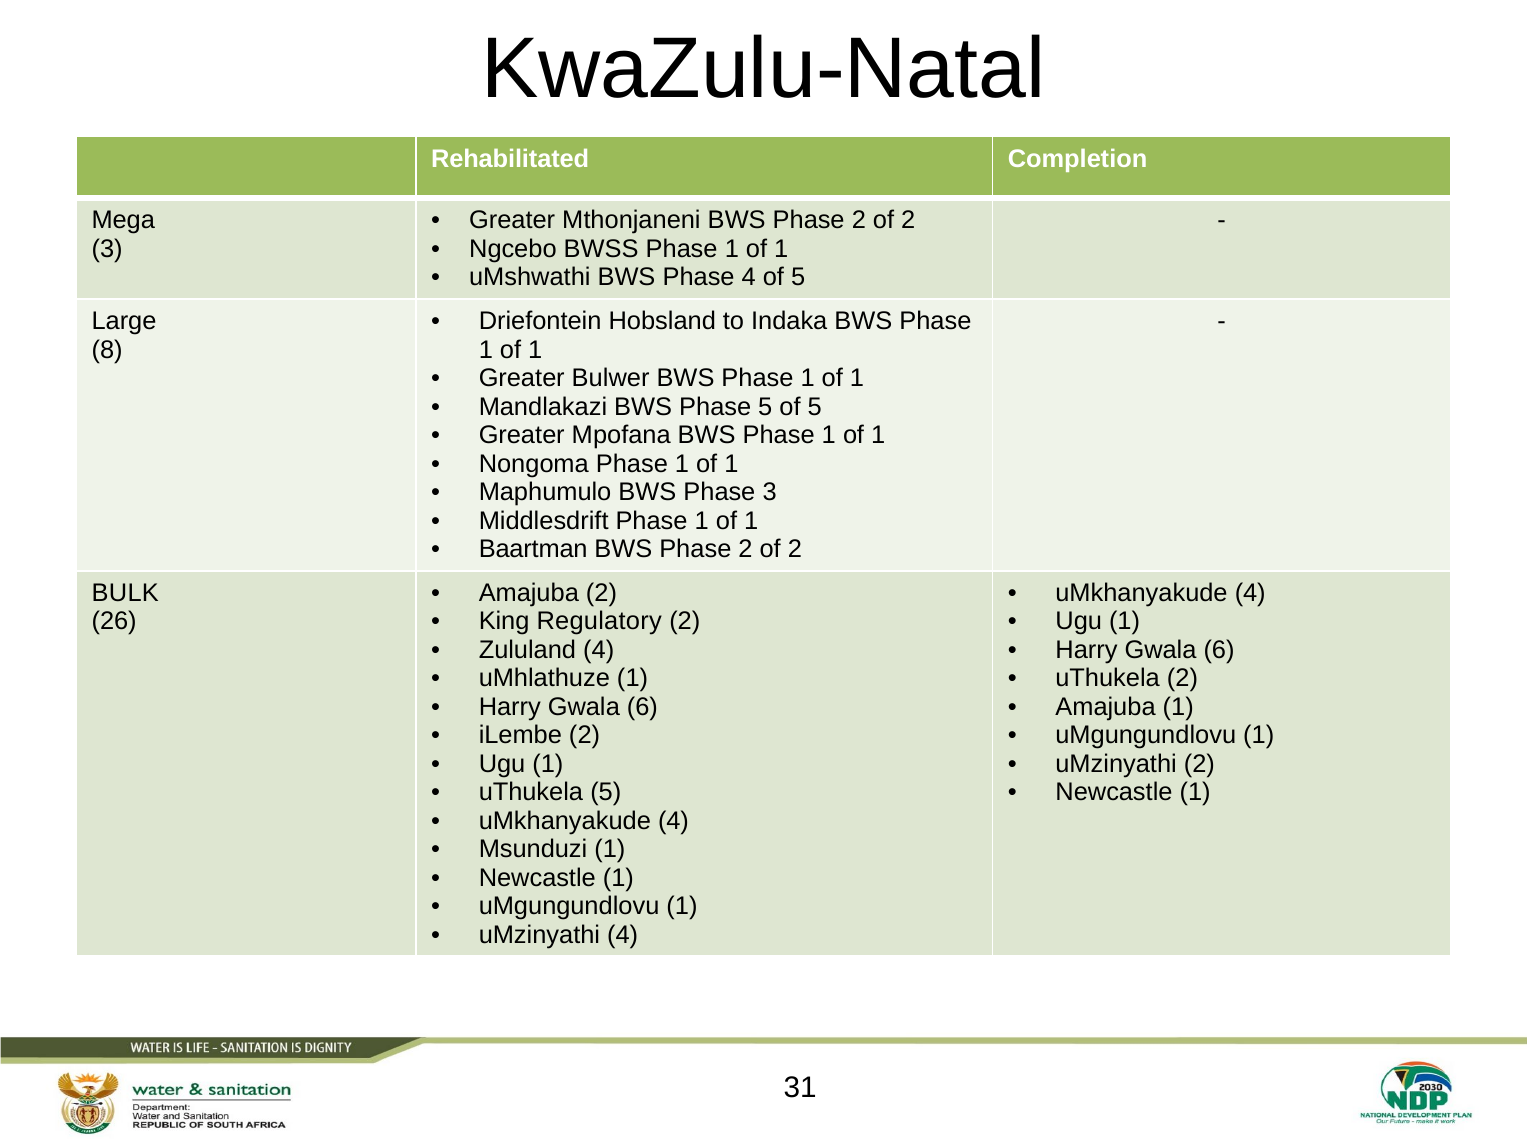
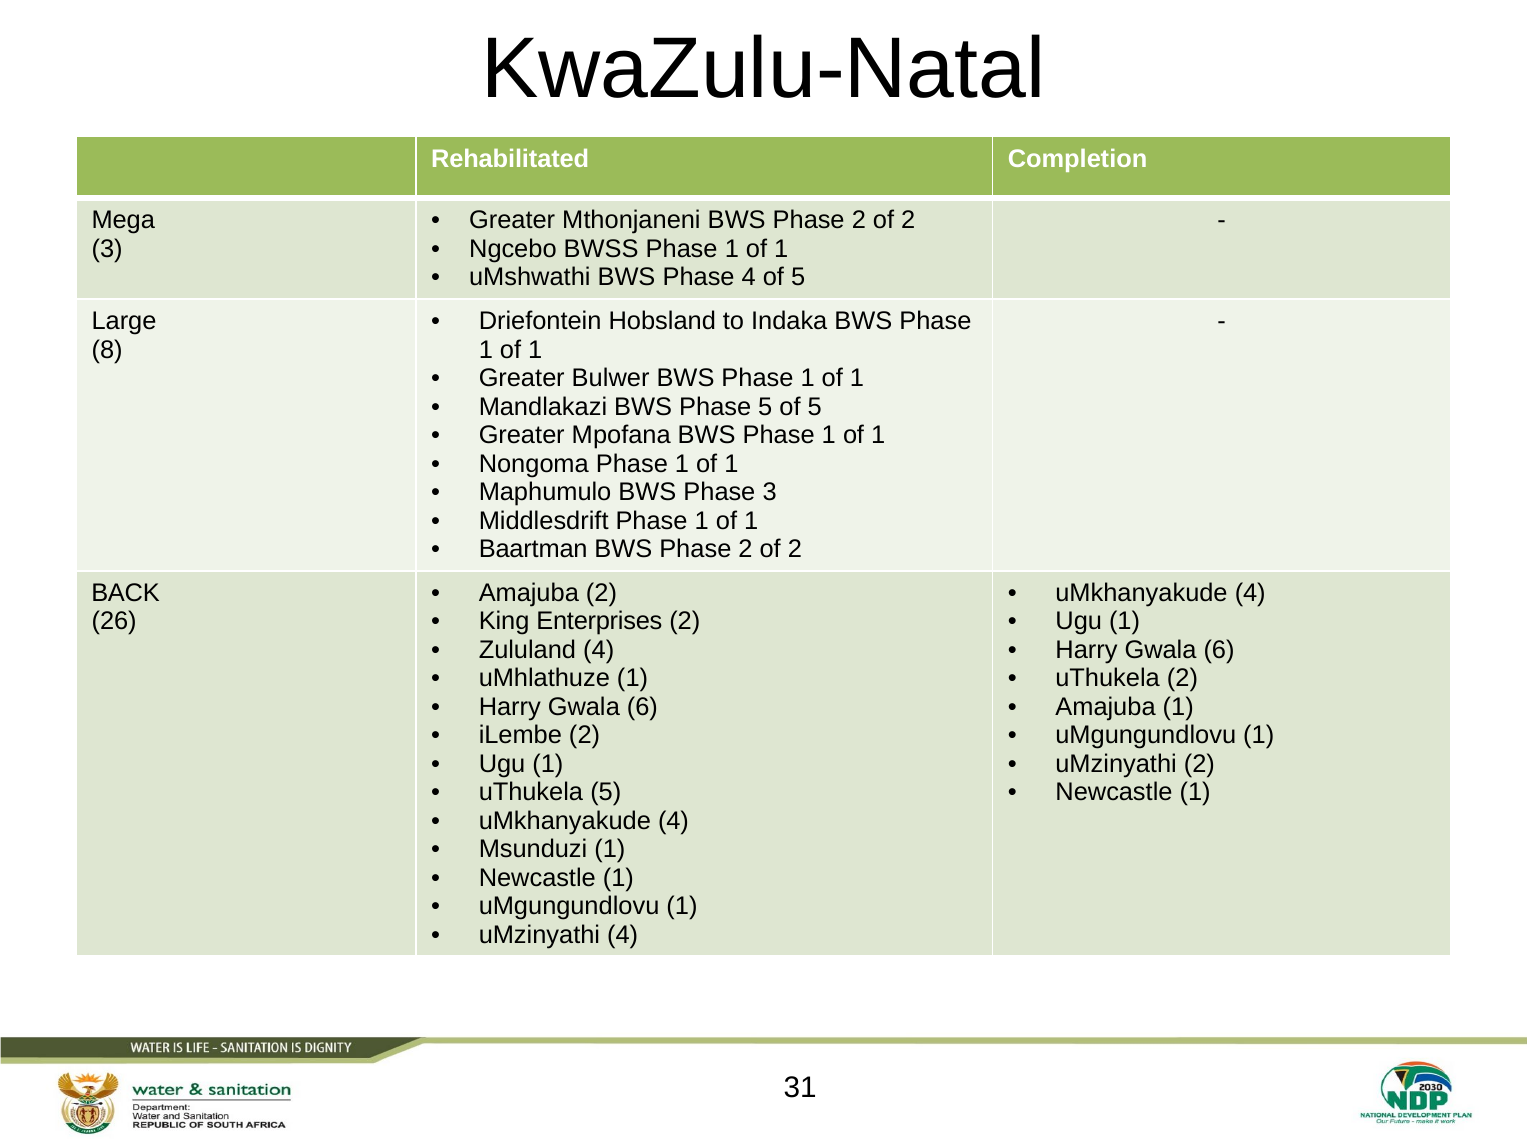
BULK: BULK -> BACK (126, 593)
Regulatory: Regulatory -> Enterprises (599, 622)
